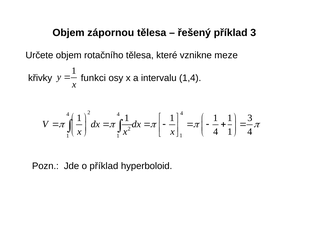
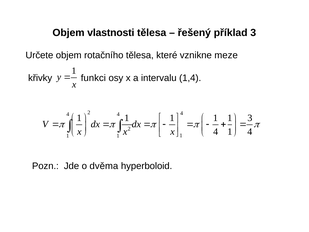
zápornou: zápornou -> vlastnosti (111, 33)
o příklad: příklad -> dvěma (104, 166)
